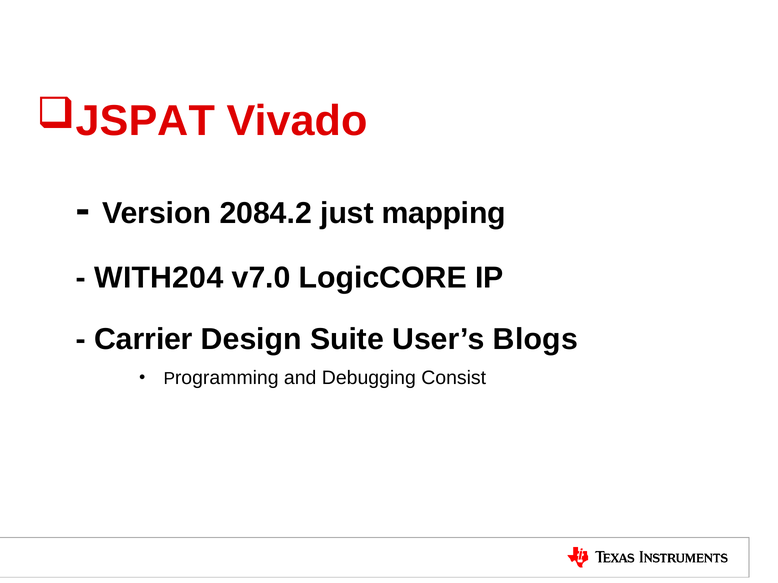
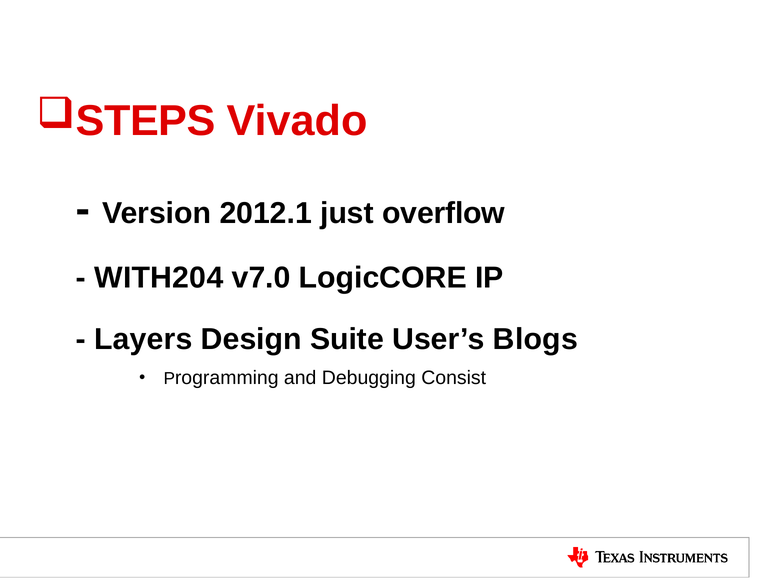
JSPAT: JSPAT -> STEPS (146, 121)
2084.2: 2084.2 -> 2012.1 (266, 213)
mapping: mapping -> overflow (444, 213)
Carrier: Carrier -> Layers (143, 340)
